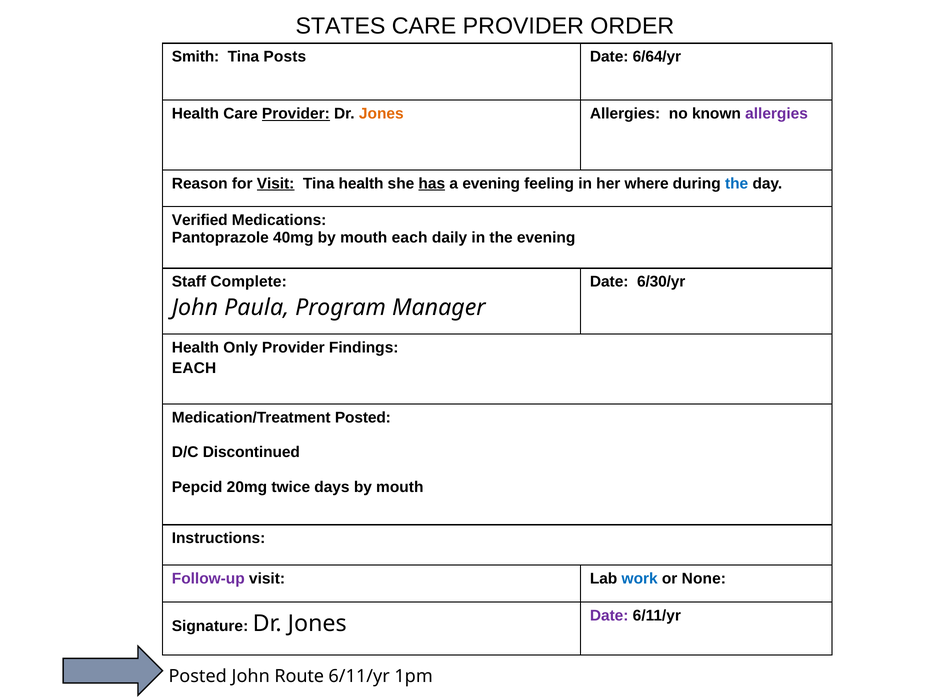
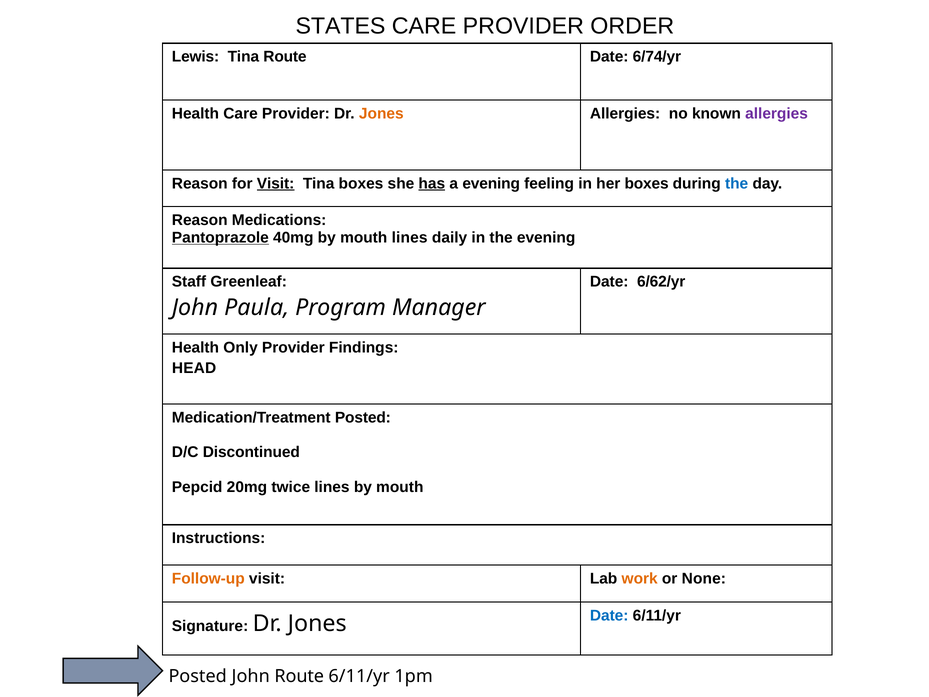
Smith: Smith -> Lewis (196, 57)
Tina Posts: Posts -> Route (285, 57)
6/64/yr: 6/64/yr -> 6/74/yr (657, 57)
Provider underline: present -> none (296, 114)
Tina health: health -> boxes (361, 183)
her where: where -> boxes (647, 183)
Verified: Verified -> Reason (200, 220)
Pantoprazole underline: none -> present (220, 238)
mouth each: each -> lines (410, 238)
Complete: Complete -> Greenleaf (249, 282)
6/30/yr: 6/30/yr -> 6/62/yr (661, 282)
EACH: EACH -> HEAD (194, 368)
twice days: days -> lines (332, 487)
Follow-up colour: purple -> orange (208, 578)
work colour: blue -> orange (640, 578)
Date colour: purple -> blue (609, 615)
